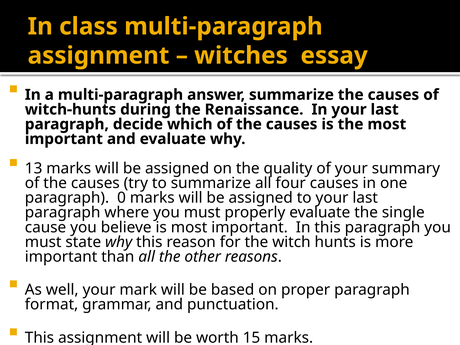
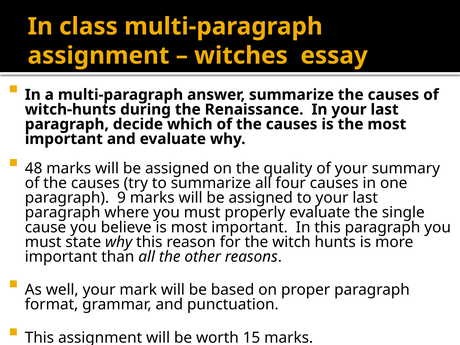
13: 13 -> 48 (34, 168)
0: 0 -> 9 (122, 198)
